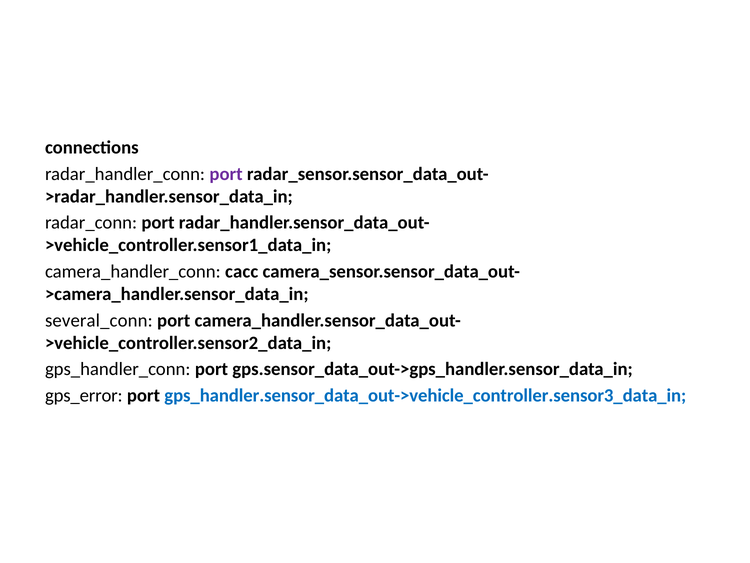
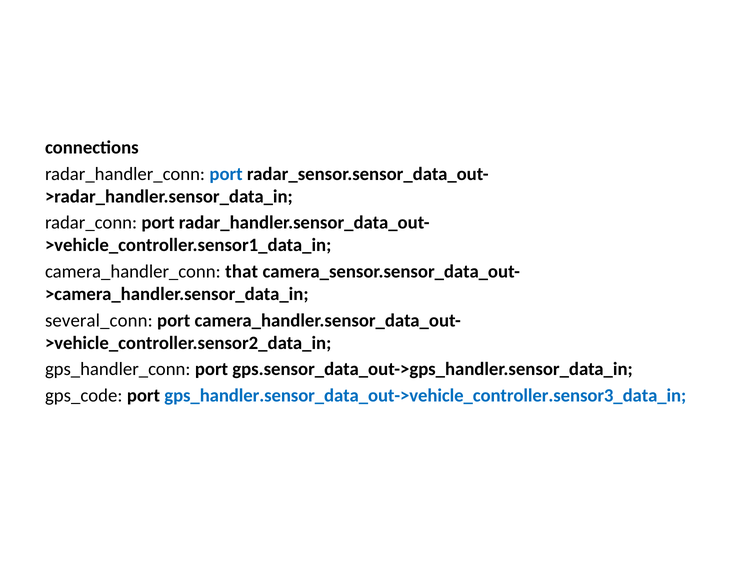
port colour: purple -> blue (226, 174)
cacc: cacc -> that (242, 271)
gps_error: gps_error -> gps_code (84, 395)
